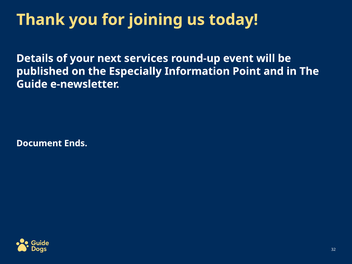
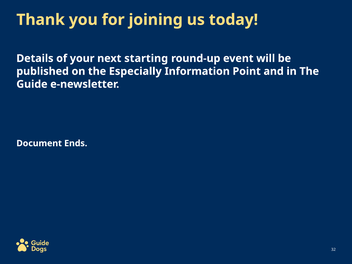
services: services -> starting (146, 58)
